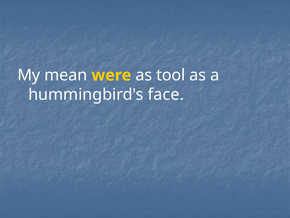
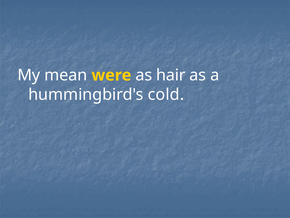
tool: tool -> hair (171, 75)
face: face -> cold (166, 94)
